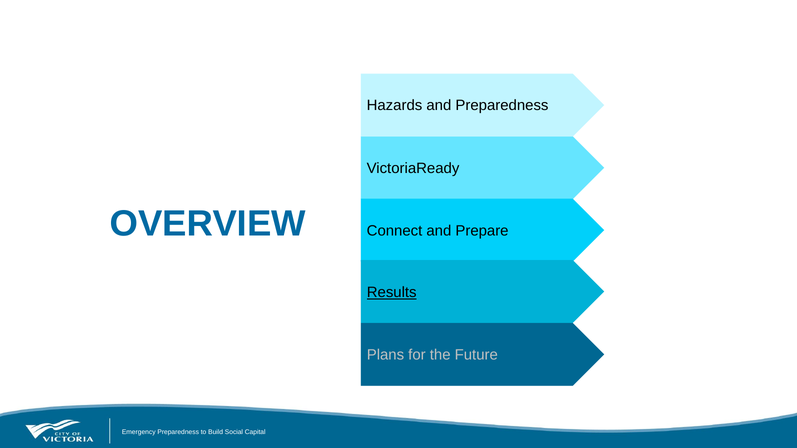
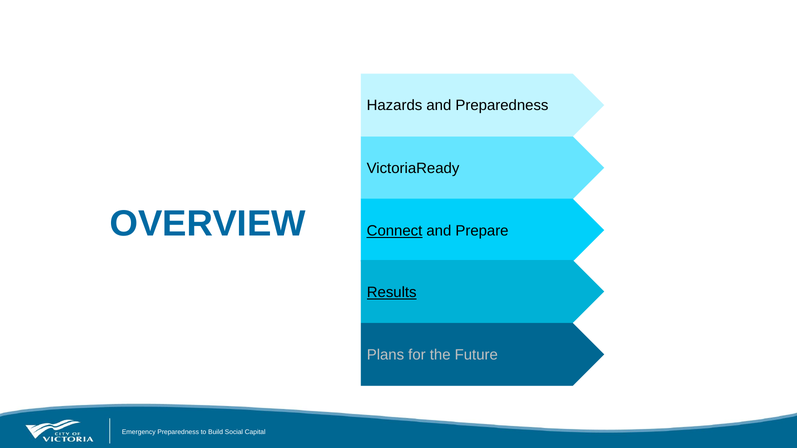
Connect underline: none -> present (395, 231)
